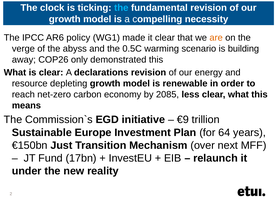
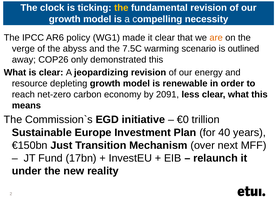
the colour: light blue -> yellow (121, 8)
0.5C: 0.5C -> 7.5C (132, 49)
building: building -> outlined (243, 49)
declarations: declarations -> jeopardizing (101, 73)
2085: 2085 -> 2091 (168, 95)
€9: €9 -> €0 (183, 120)
64: 64 -> 40 (224, 133)
